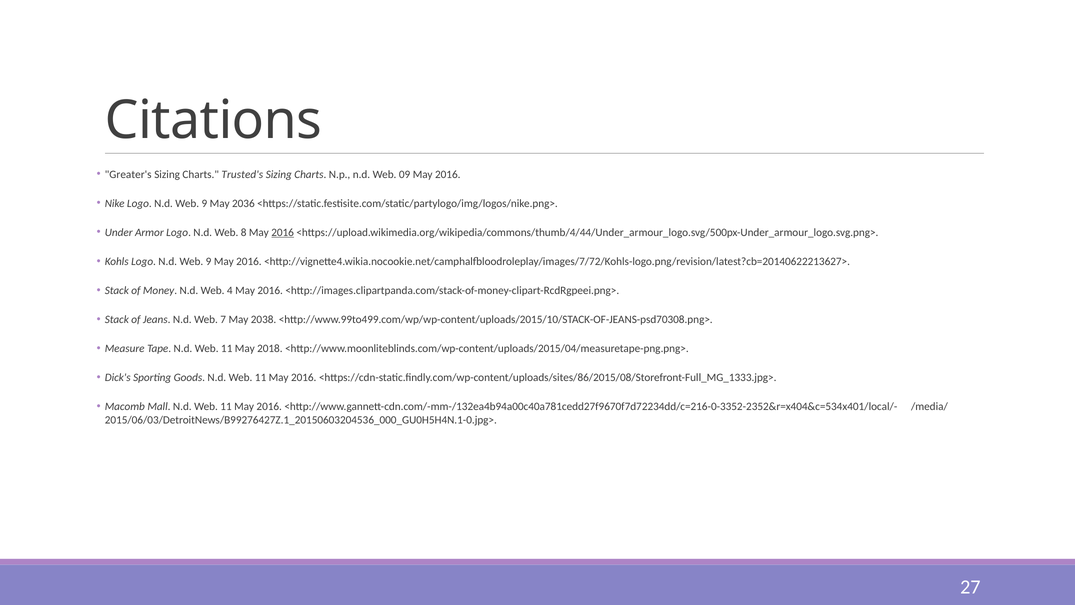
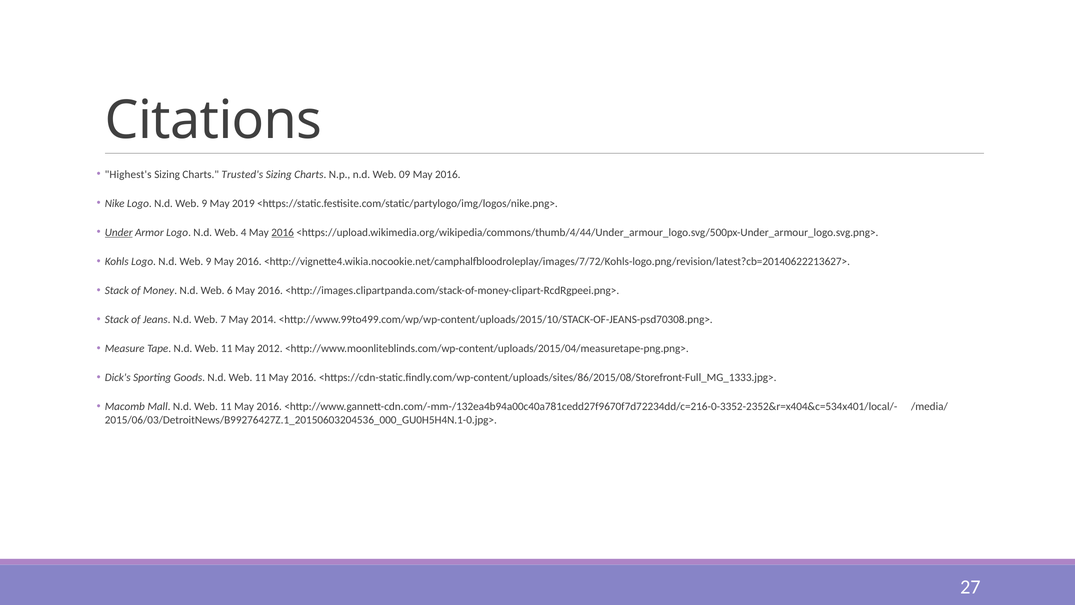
Greater's: Greater's -> Highest's (128, 174)
2036: 2036 -> 2019 (243, 203)
Under underline: none -> present (119, 232)
8: 8 -> 4 (244, 232)
4: 4 -> 6 (230, 290)
2038: 2038 -> 2014 (264, 319)
2018: 2018 -> 2012 (270, 348)
